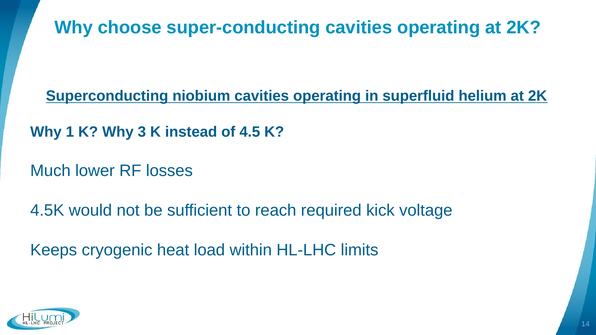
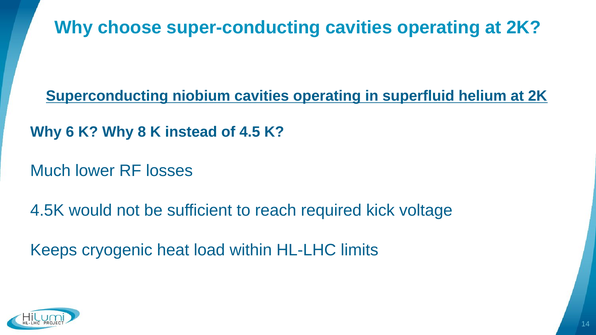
1: 1 -> 6 (70, 132)
3: 3 -> 8 (142, 132)
